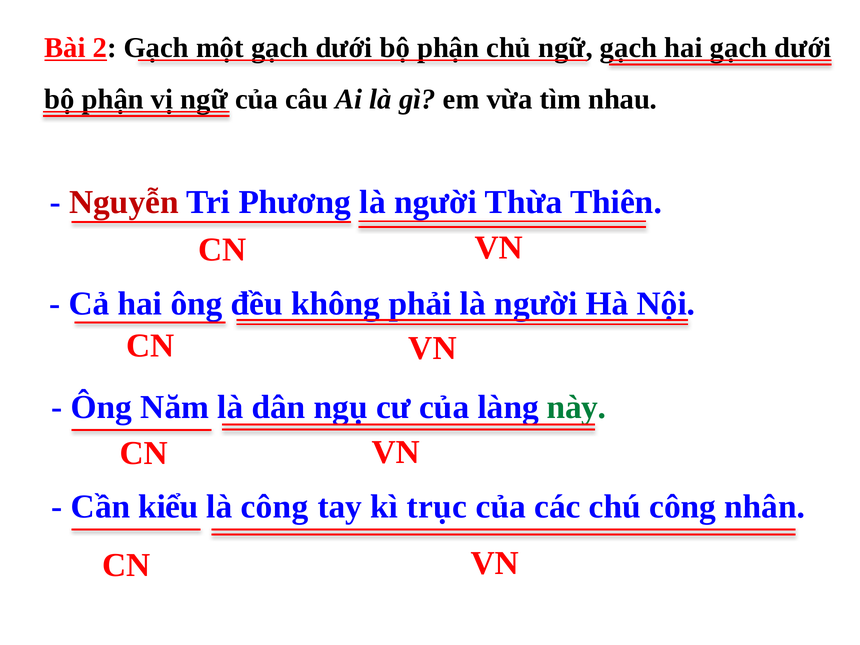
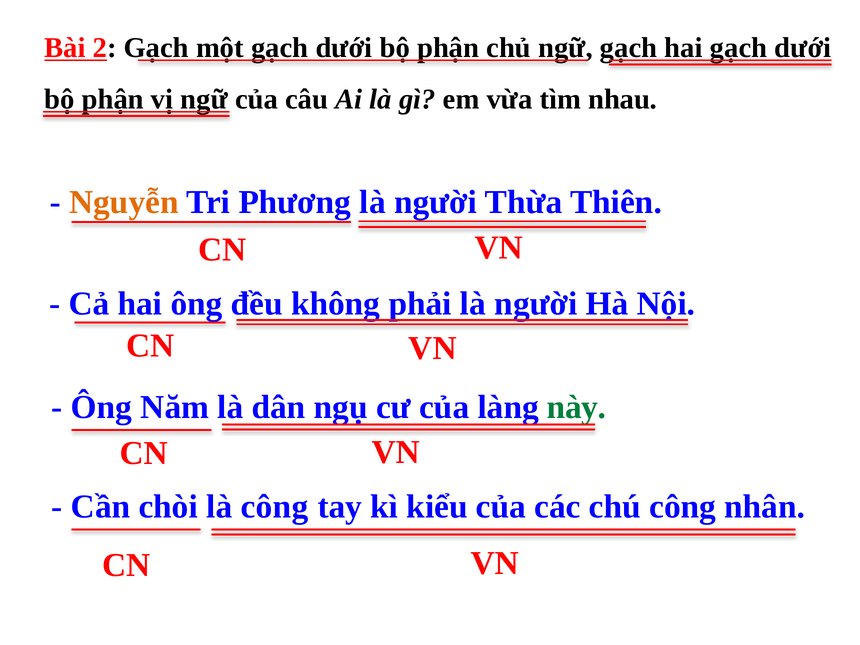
Nguyễn colour: red -> orange (124, 202)
kiểu: kiểu -> chòi (168, 507)
trục: trục -> kiểu (437, 507)
